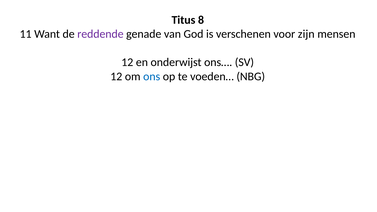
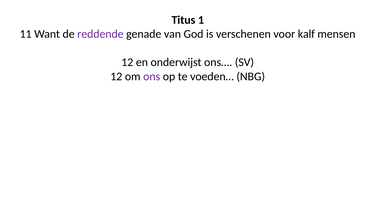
8: 8 -> 1 (201, 20)
zijn: zijn -> kalf (306, 34)
ons colour: blue -> purple (152, 76)
